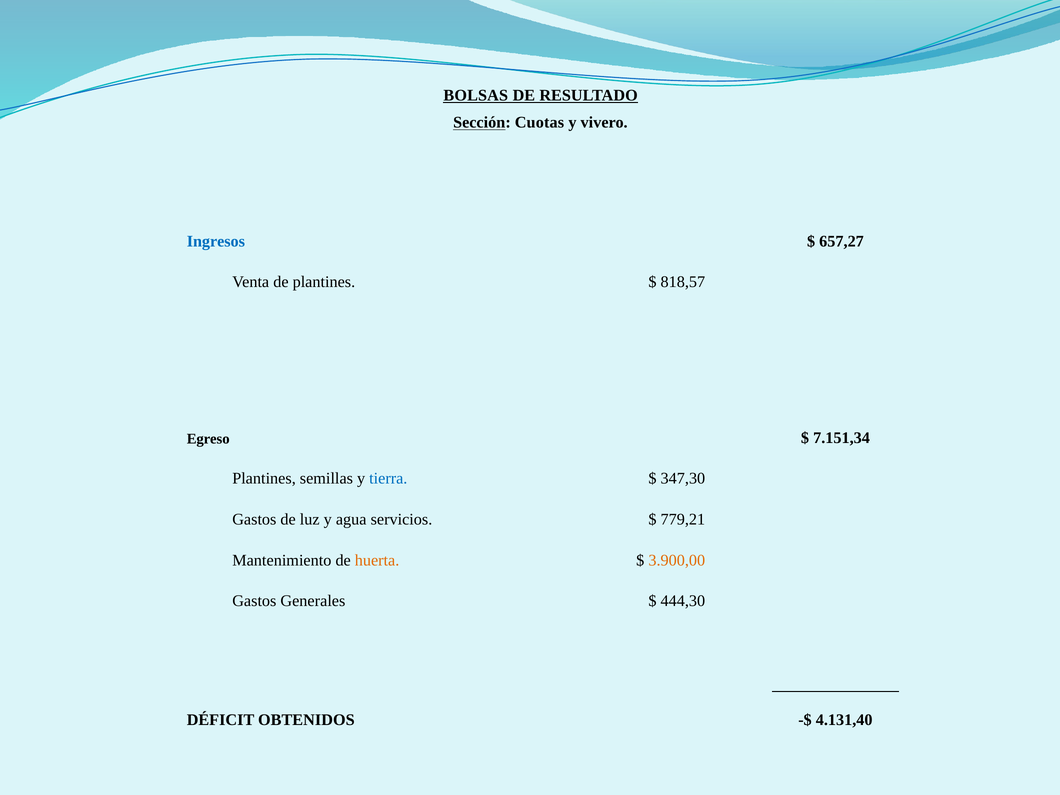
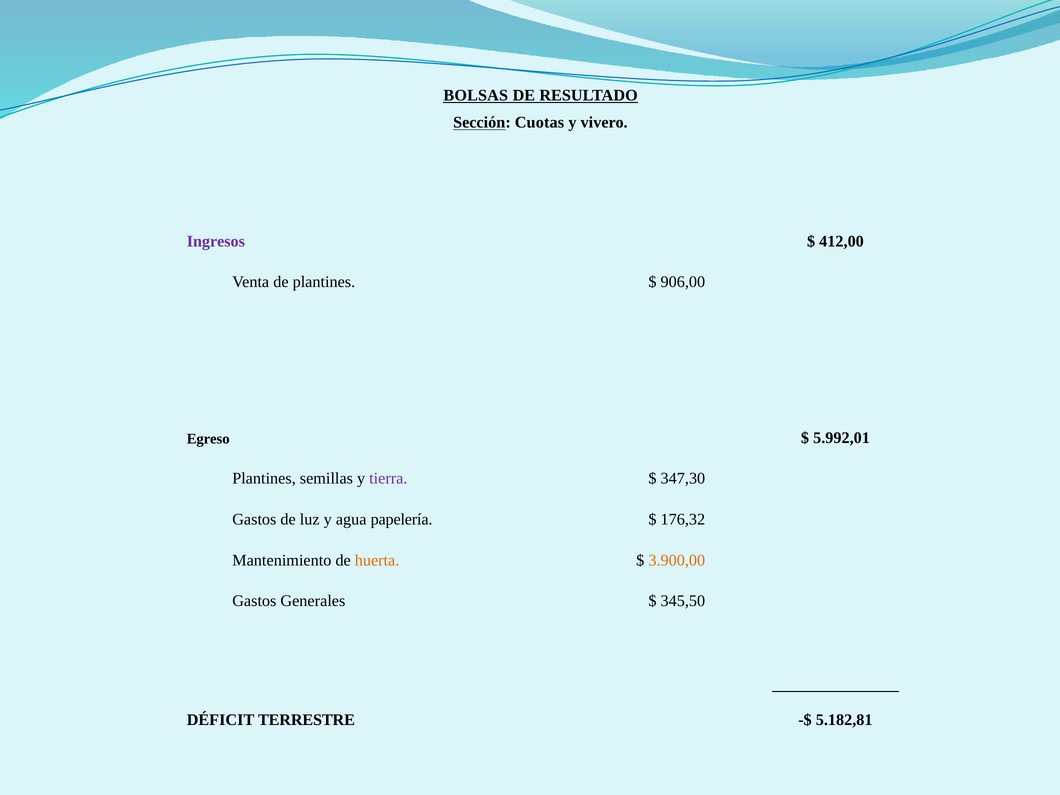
Ingresos colour: blue -> purple (216, 241)
657,27: 657,27 -> 412,00 (842, 241)
818,57: 818,57 -> 906,00 (683, 282)
7.151,34: 7.151,34 -> 5.992,01 (842, 438)
tierra colour: blue -> purple (388, 479)
servicios: servicios -> papelería (402, 519)
779,21: 779,21 -> 176,32 (683, 519)
444,30: 444,30 -> 345,50 (683, 601)
OBTENIDOS: OBTENIDOS -> TERRESTRE (306, 720)
4.131,40: 4.131,40 -> 5.182,81 (844, 720)
